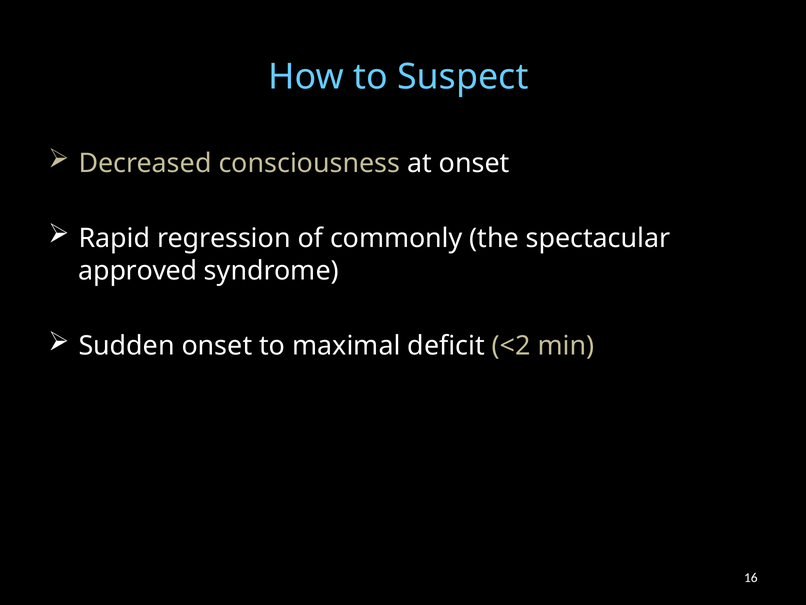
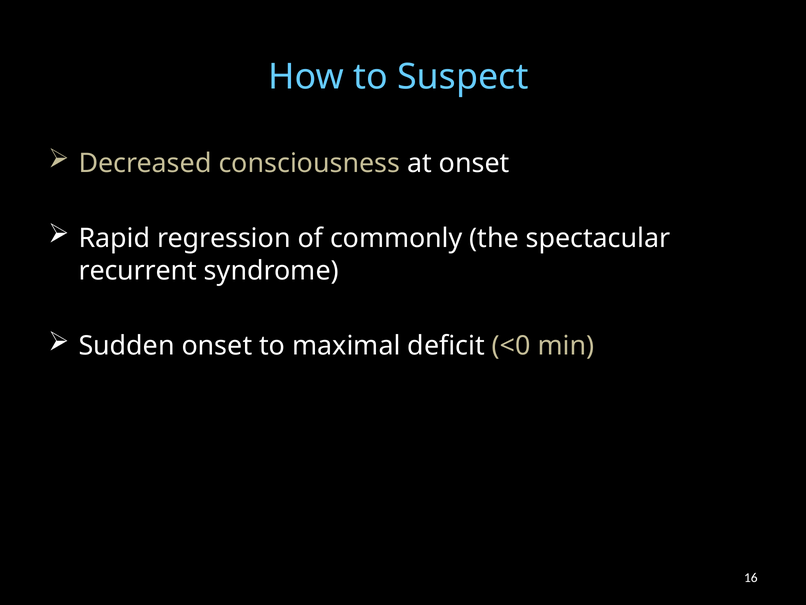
approved: approved -> recurrent (138, 271)
<2: <2 -> <0 (511, 346)
